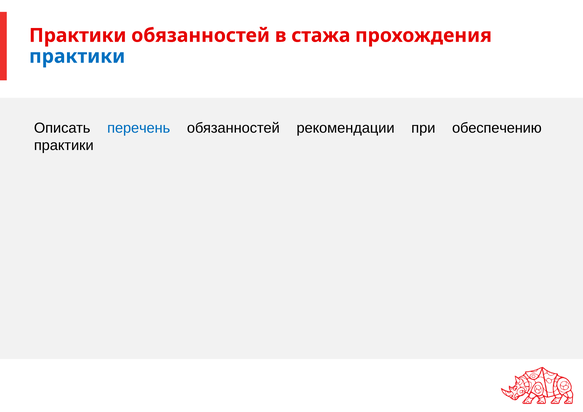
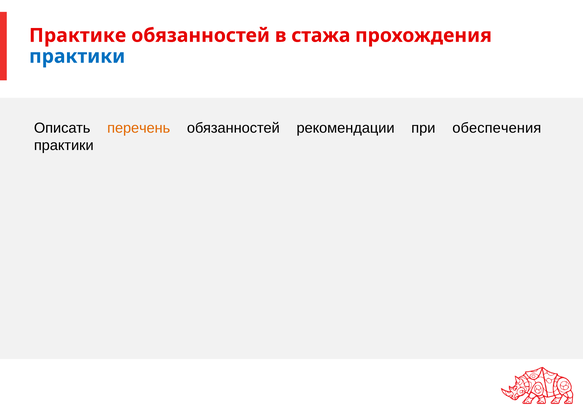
Практики: Практики -> Практике (78, 35)
перечень colour: blue -> orange (139, 128)
обеспечению: обеспечению -> обеспечения (497, 128)
